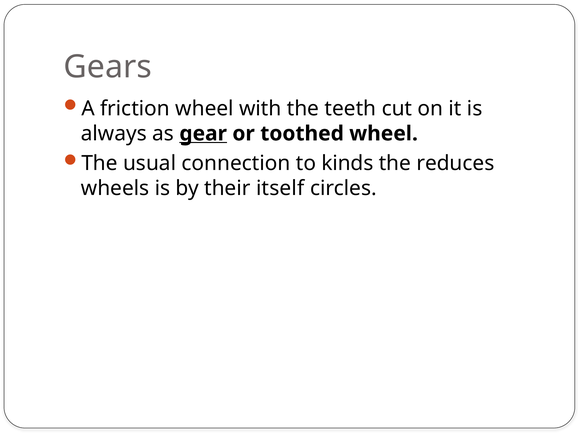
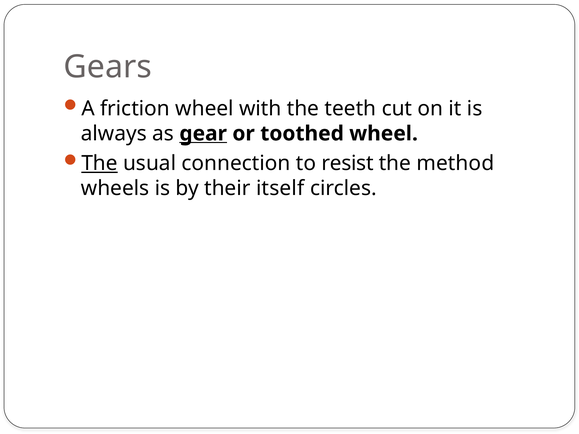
The underline: none -> present (99, 163)
kinds: kinds -> resist (348, 163)
reduces: reduces -> method (455, 163)
